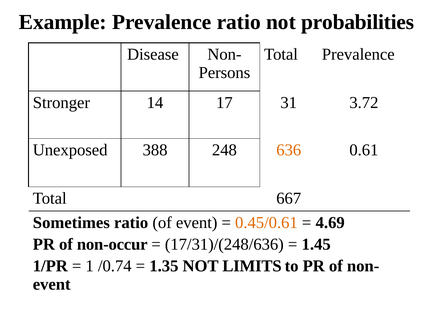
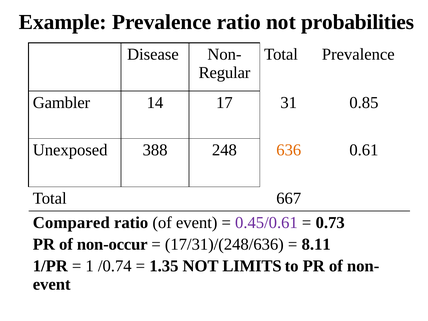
Persons: Persons -> Regular (224, 73)
Stronger: Stronger -> Gambler (61, 103)
3.72: 3.72 -> 0.85 (364, 103)
Sometimes: Sometimes -> Compared (71, 223)
0.45/0.61 colour: orange -> purple (266, 223)
4.69: 4.69 -> 0.73 (330, 223)
1.45: 1.45 -> 8.11 (316, 244)
